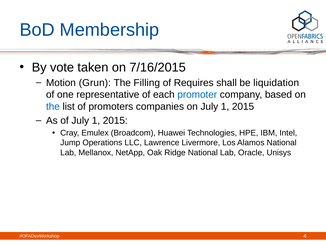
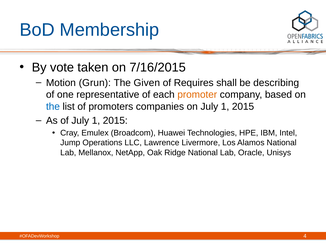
Filling: Filling -> Given (147, 83)
liquidation: liquidation -> describing (276, 83)
promoter colour: blue -> orange (197, 95)
